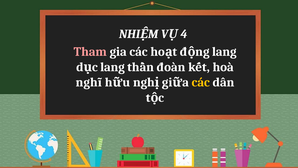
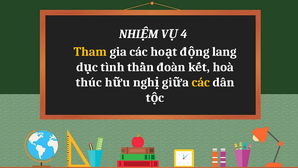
Tham colour: pink -> yellow (90, 52)
lang: lang -> tình (113, 67)
nghĩ: nghĩ -> thúc (89, 82)
